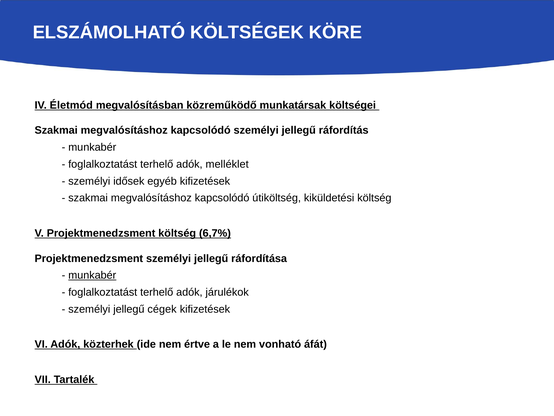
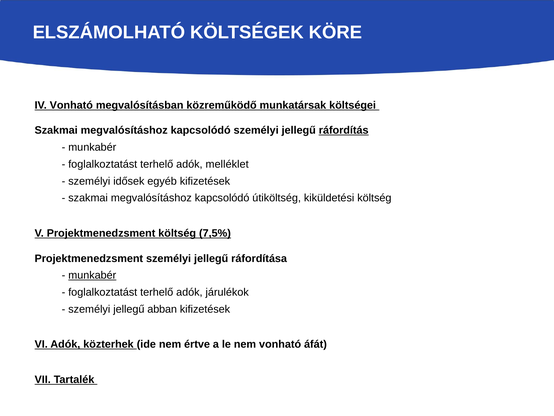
IV Életmód: Életmód -> Vonható (71, 105)
ráfordítás underline: none -> present (344, 130)
6,7%: 6,7% -> 7,5% (215, 233)
cégek: cégek -> abban (162, 309)
